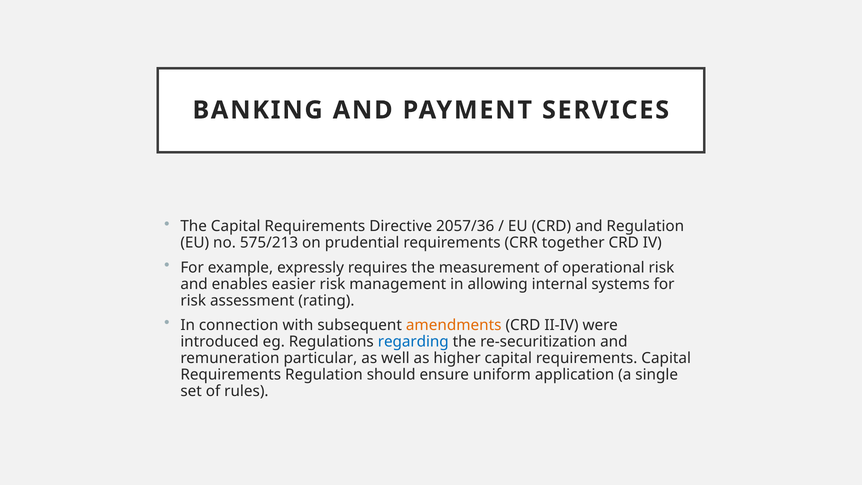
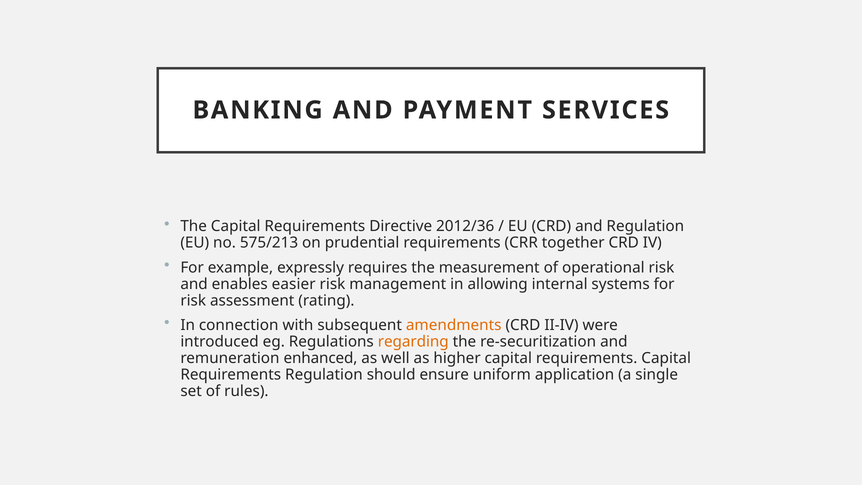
2057/36: 2057/36 -> 2012/36 (465, 226)
regarding colour: blue -> orange (413, 341)
particular: particular -> enhanced (321, 358)
